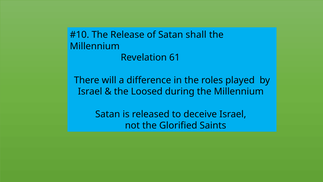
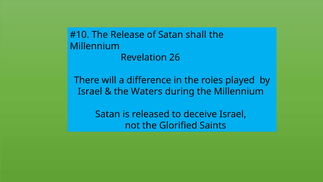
61: 61 -> 26 (175, 57)
Loosed: Loosed -> Waters (147, 91)
